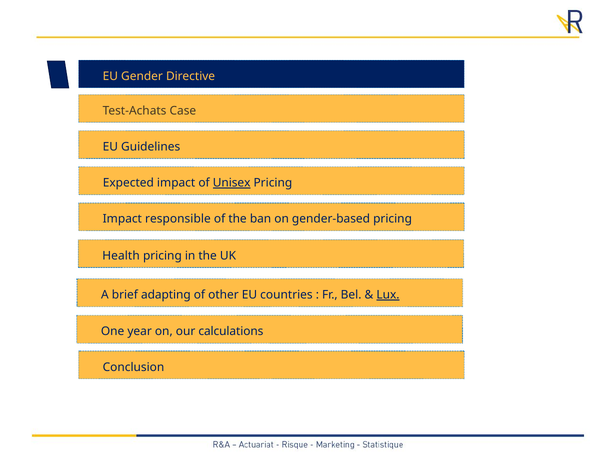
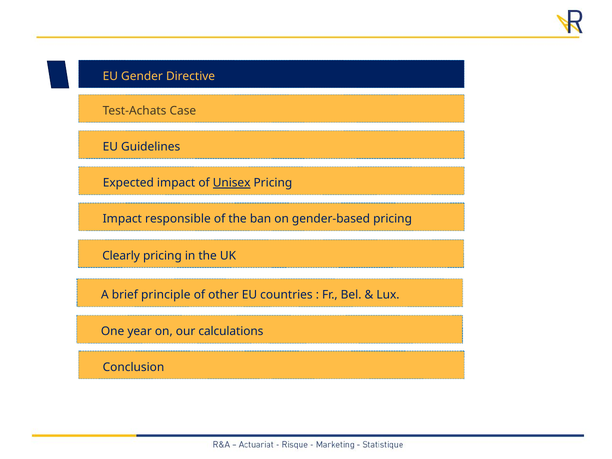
Health: Health -> Clearly (121, 256)
adapting: adapting -> principle (166, 295)
Lux underline: present -> none (388, 295)
